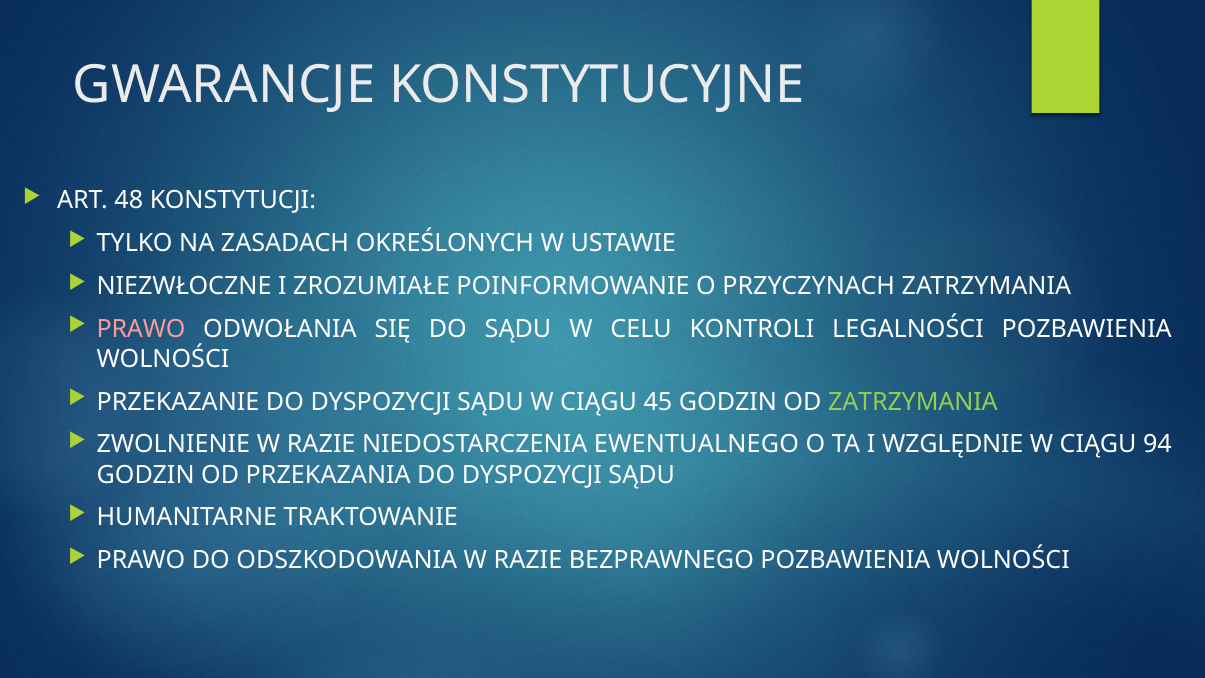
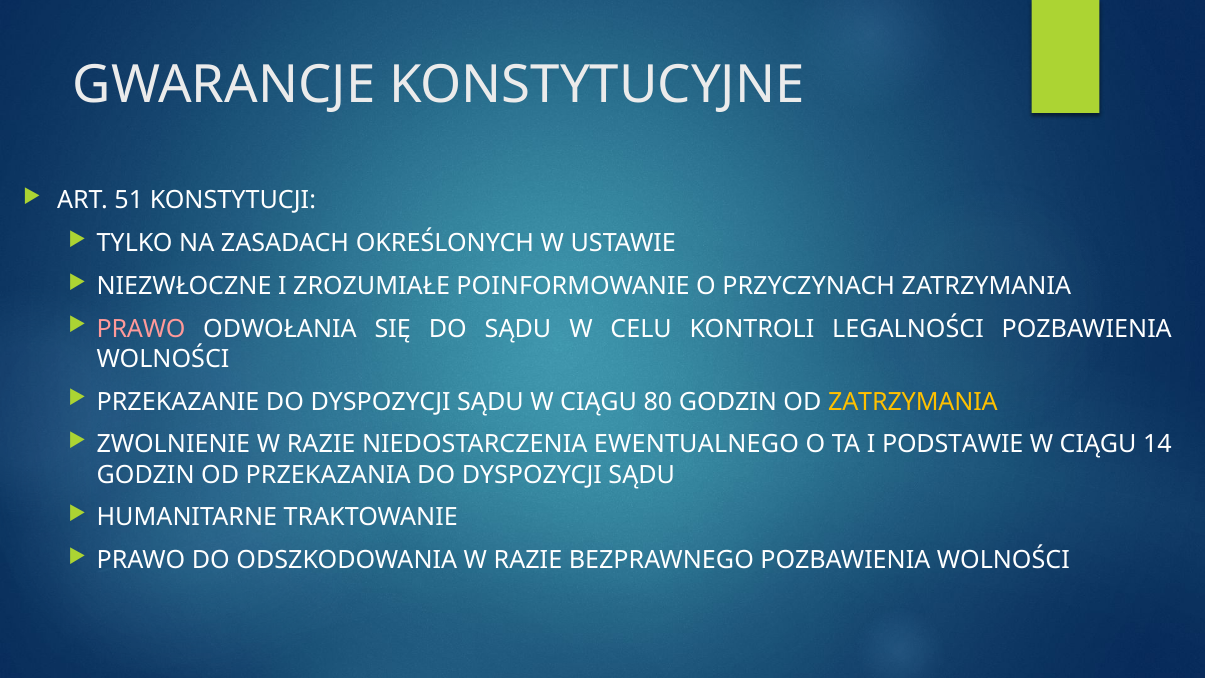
48: 48 -> 51 (129, 201)
45: 45 -> 80 (658, 402)
ZATRZYMANIA colour: light green -> yellow (913, 402)
WZGLĘDNIE: WZGLĘDNIE -> PODSTAWIE (953, 444)
94: 94 -> 14 (1157, 444)
